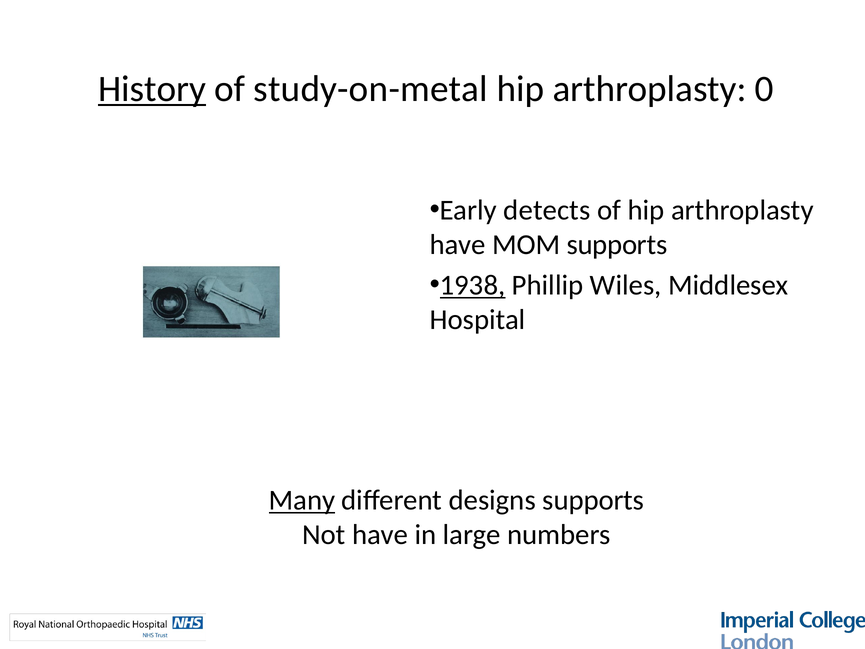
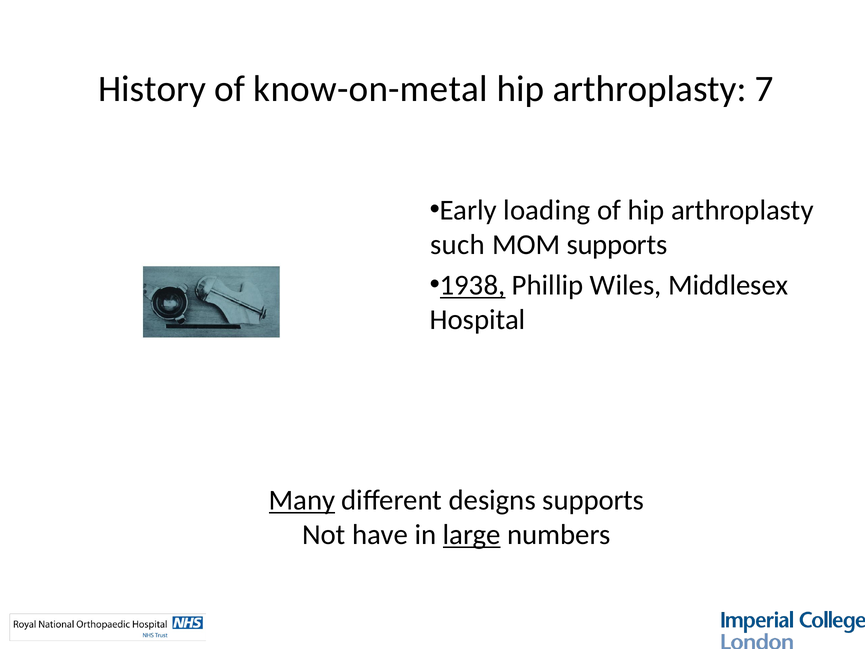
History underline: present -> none (152, 89)
study-on-metal: study-on-metal -> know-on-metal (371, 89)
0: 0 -> 7 (764, 89)
detects: detects -> loading (547, 210)
have: have -> such (457, 245)
large underline: none -> present (472, 535)
